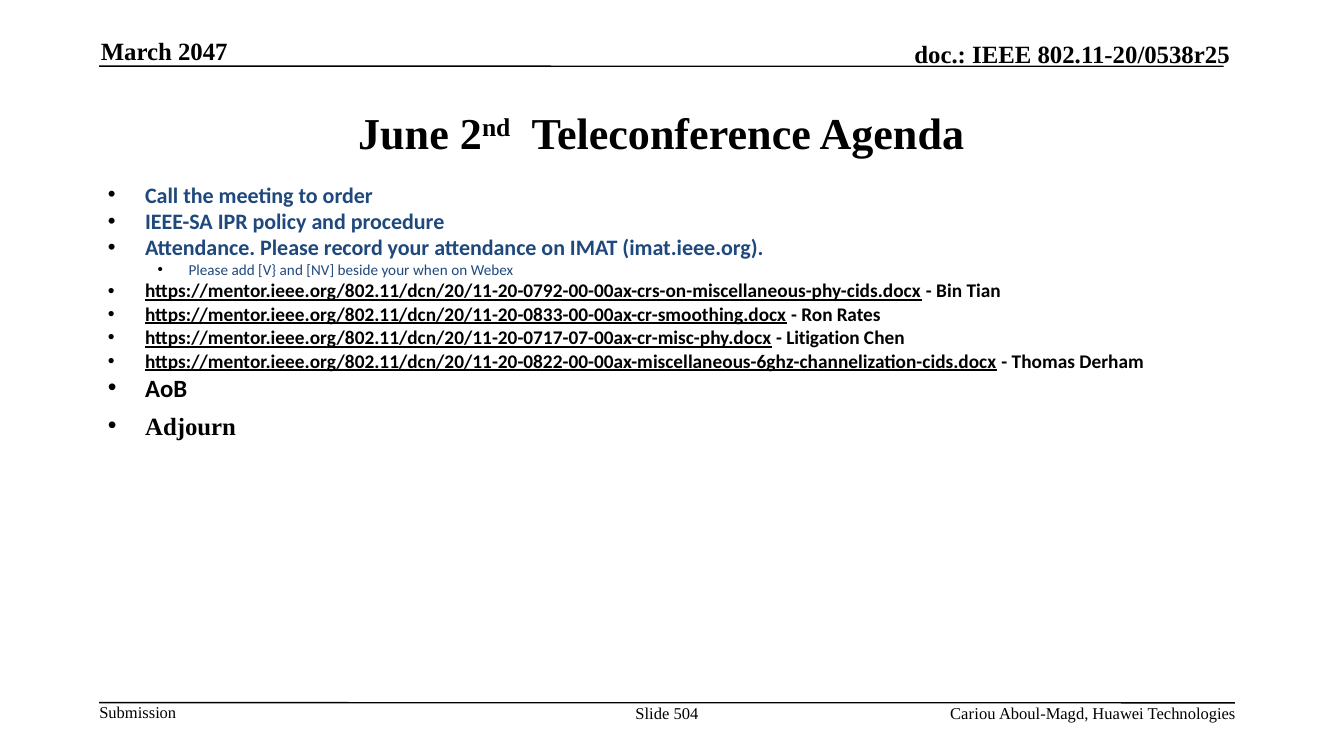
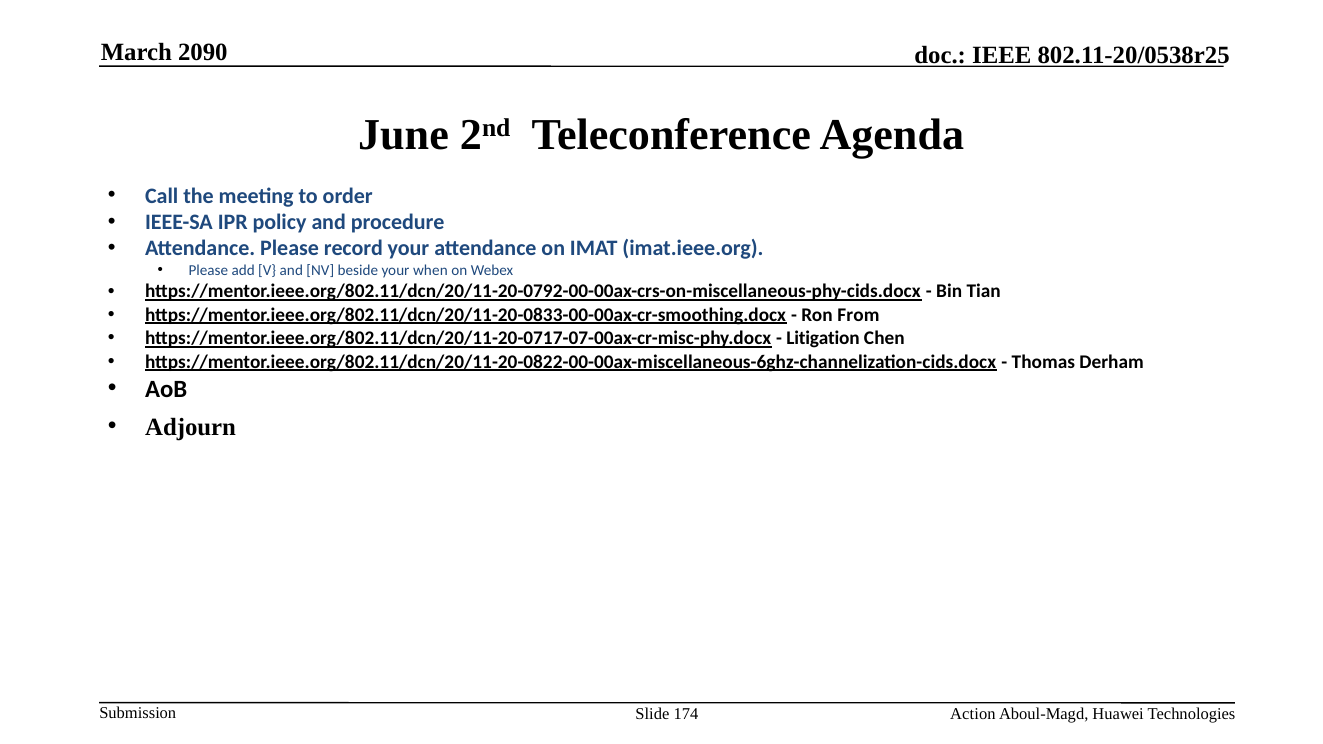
2047: 2047 -> 2090 (203, 53)
Rates: Rates -> From (858, 315)
504: 504 -> 174 (686, 714)
Cariou: Cariou -> Action (973, 714)
